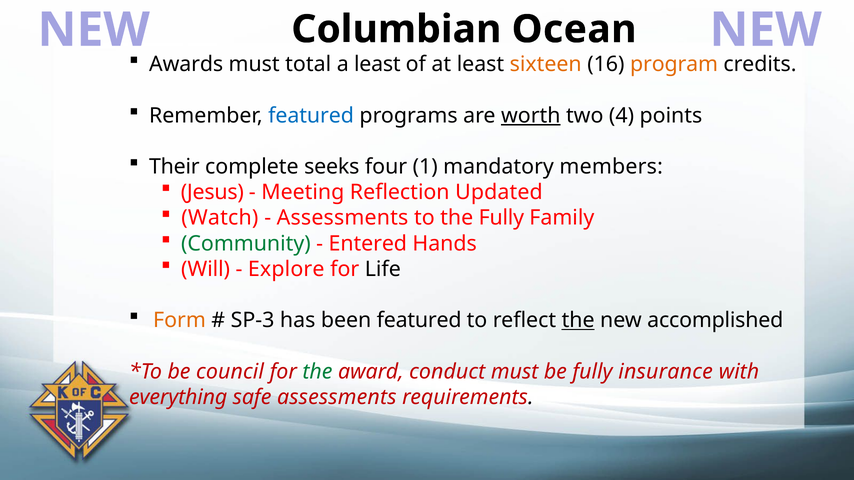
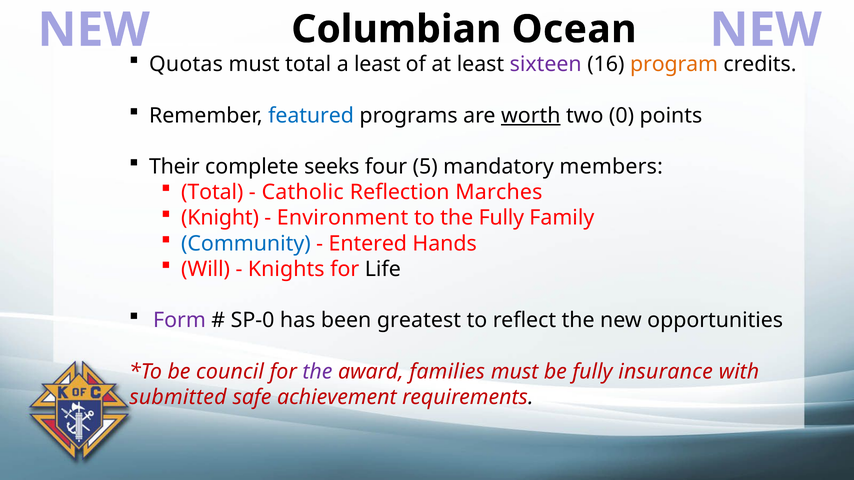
Awards: Awards -> Quotas (186, 64)
sixteen colour: orange -> purple (546, 64)
4: 4 -> 0 (622, 116)
1: 1 -> 5 (425, 167)
Jesus: Jesus -> Total (212, 192)
Meeting: Meeting -> Catholic (303, 192)
Updated: Updated -> Marches (499, 192)
Watch: Watch -> Knight (220, 218)
Assessments: Assessments -> Environment (343, 218)
Community colour: green -> blue (246, 244)
Explore: Explore -> Knights (286, 269)
Form colour: orange -> purple (179, 321)
SP-3: SP-3 -> SP-0 (253, 321)
been featured: featured -> greatest (419, 321)
the underline: present -> none (578, 321)
accomplished: accomplished -> opportunities (715, 321)
the colour: green -> purple (317, 372)
conduct: conduct -> families (447, 372)
everything: everything -> submitted (178, 397)
safe assessments: assessments -> achievement (337, 397)
